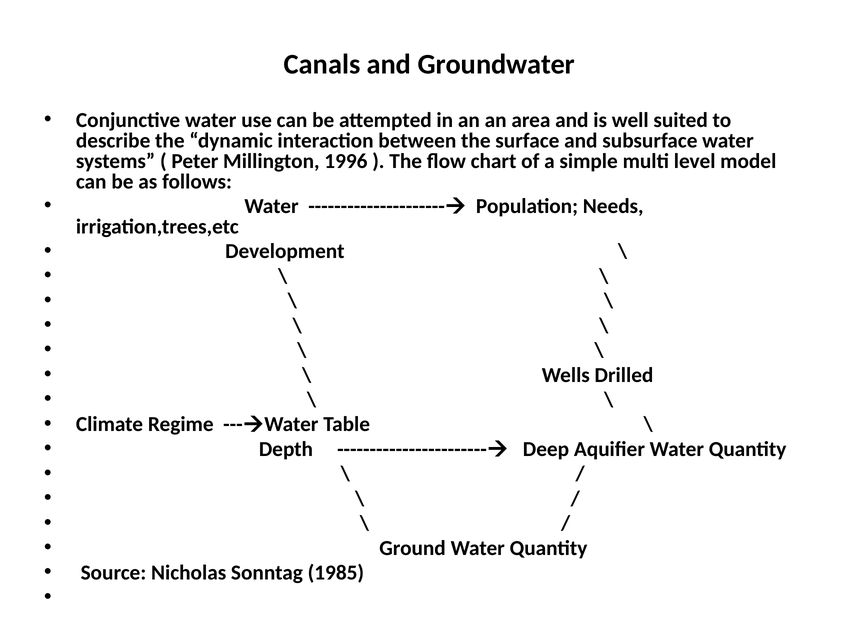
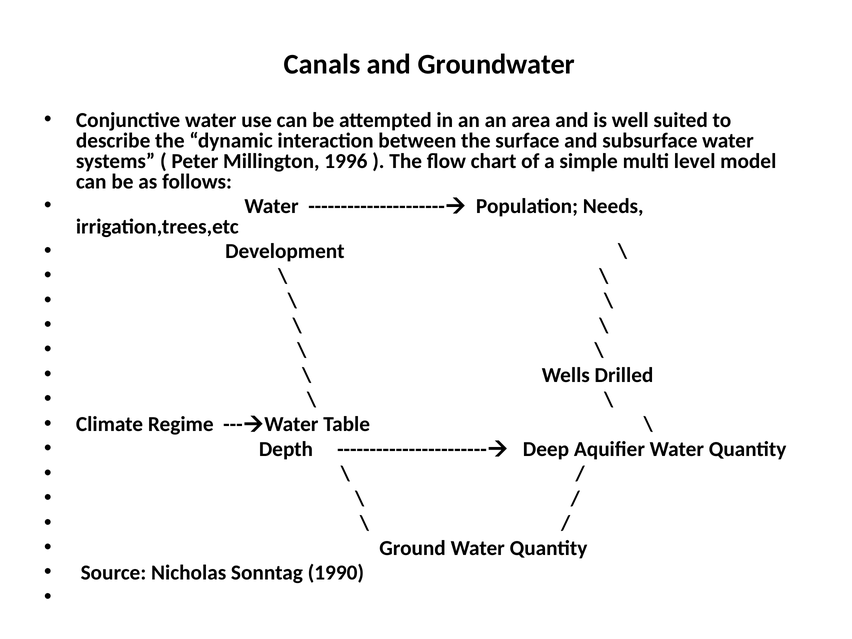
1985: 1985 -> 1990 (336, 573)
